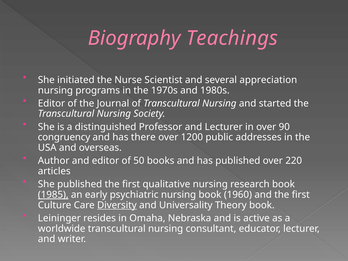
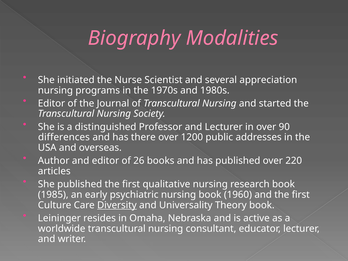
Teachings: Teachings -> Modalities (232, 38)
congruency: congruency -> differences (64, 137)
50: 50 -> 26 (139, 161)
1985 underline: present -> none (53, 195)
